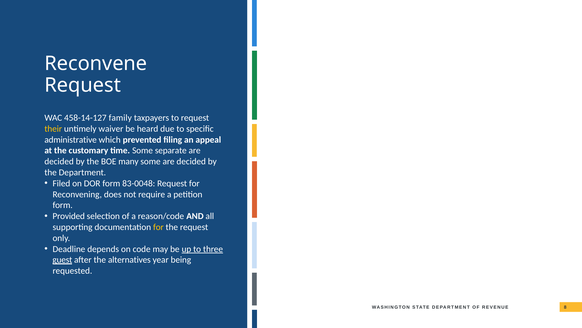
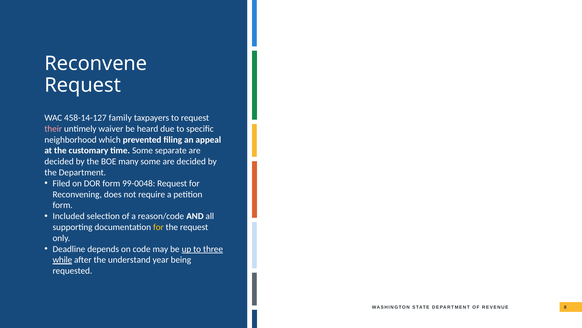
their colour: yellow -> pink (53, 129)
administrative: administrative -> neighborhood (71, 139)
83-0048: 83-0048 -> 99-0048 (139, 183)
Provided: Provided -> Included (69, 216)
guest: guest -> while (62, 259)
alternatives: alternatives -> understand (129, 259)
